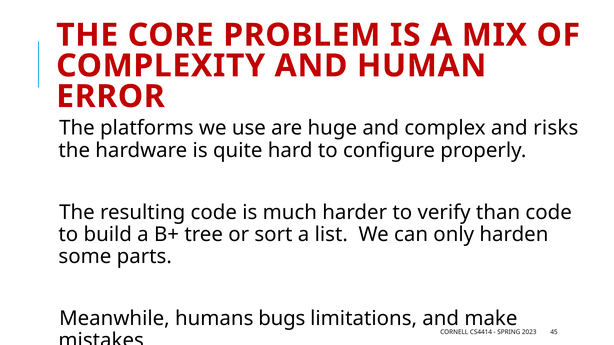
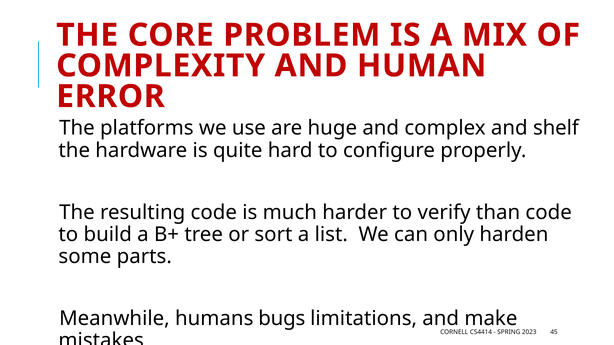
risks: risks -> shelf (556, 128)
